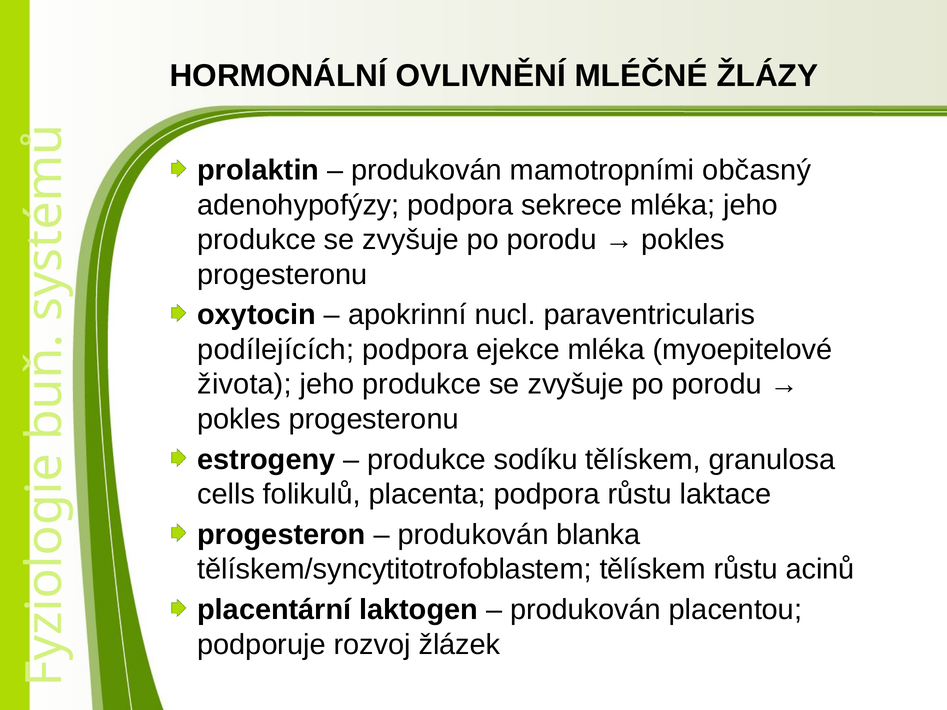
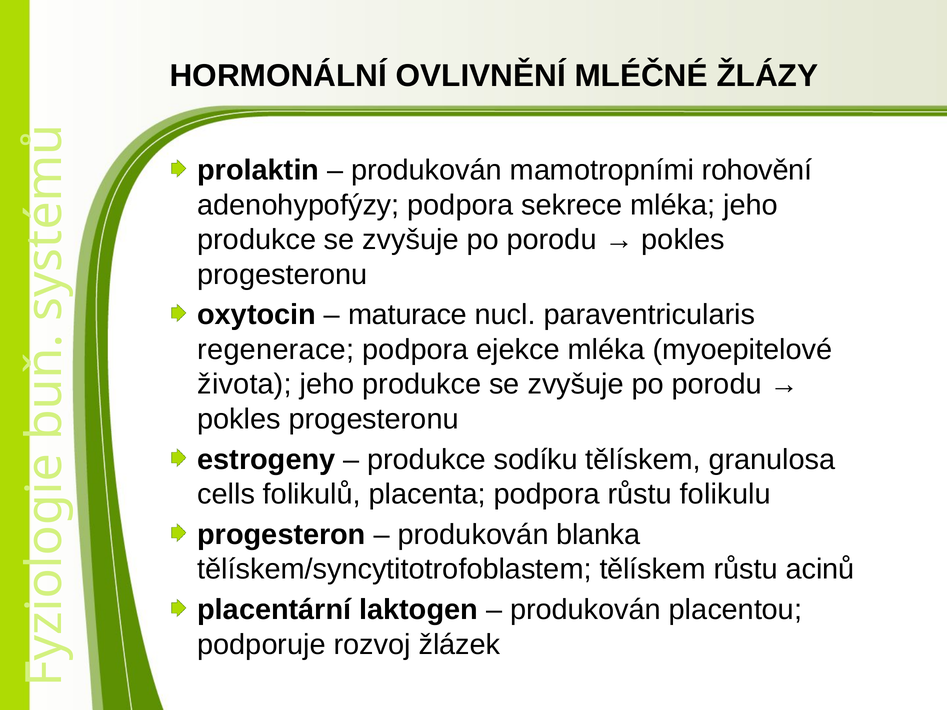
občasný: občasný -> rohovění (757, 170)
apokrinní: apokrinní -> maturace (407, 315)
podílejících: podílejících -> regenerace (276, 350)
laktace: laktace -> folikulu (725, 494)
